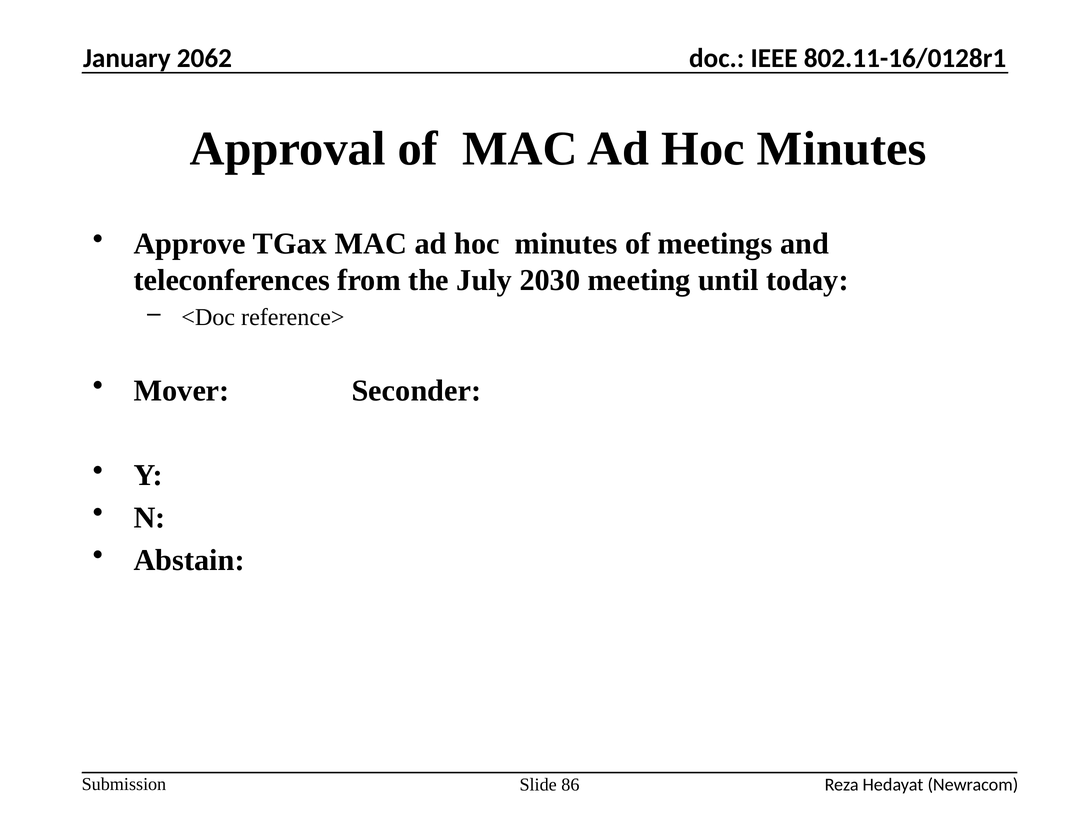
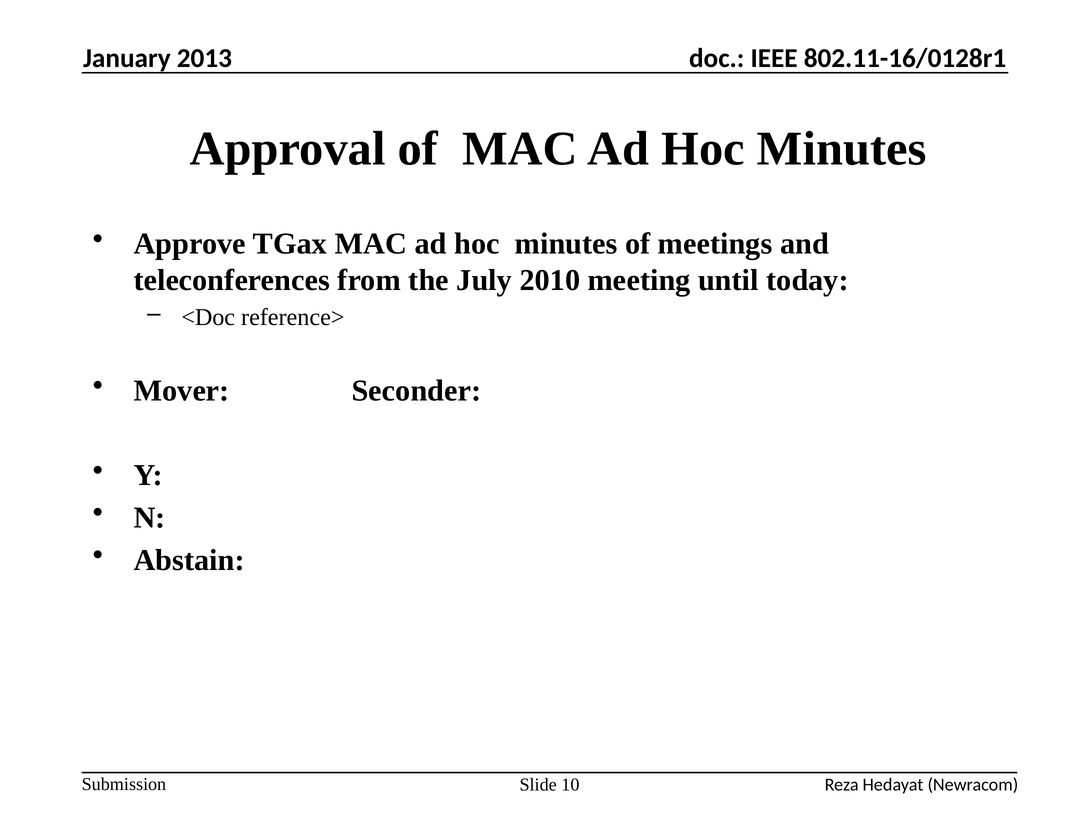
2062: 2062 -> 2013 (204, 58)
2030: 2030 -> 2010 (550, 280)
86: 86 -> 10 (570, 784)
